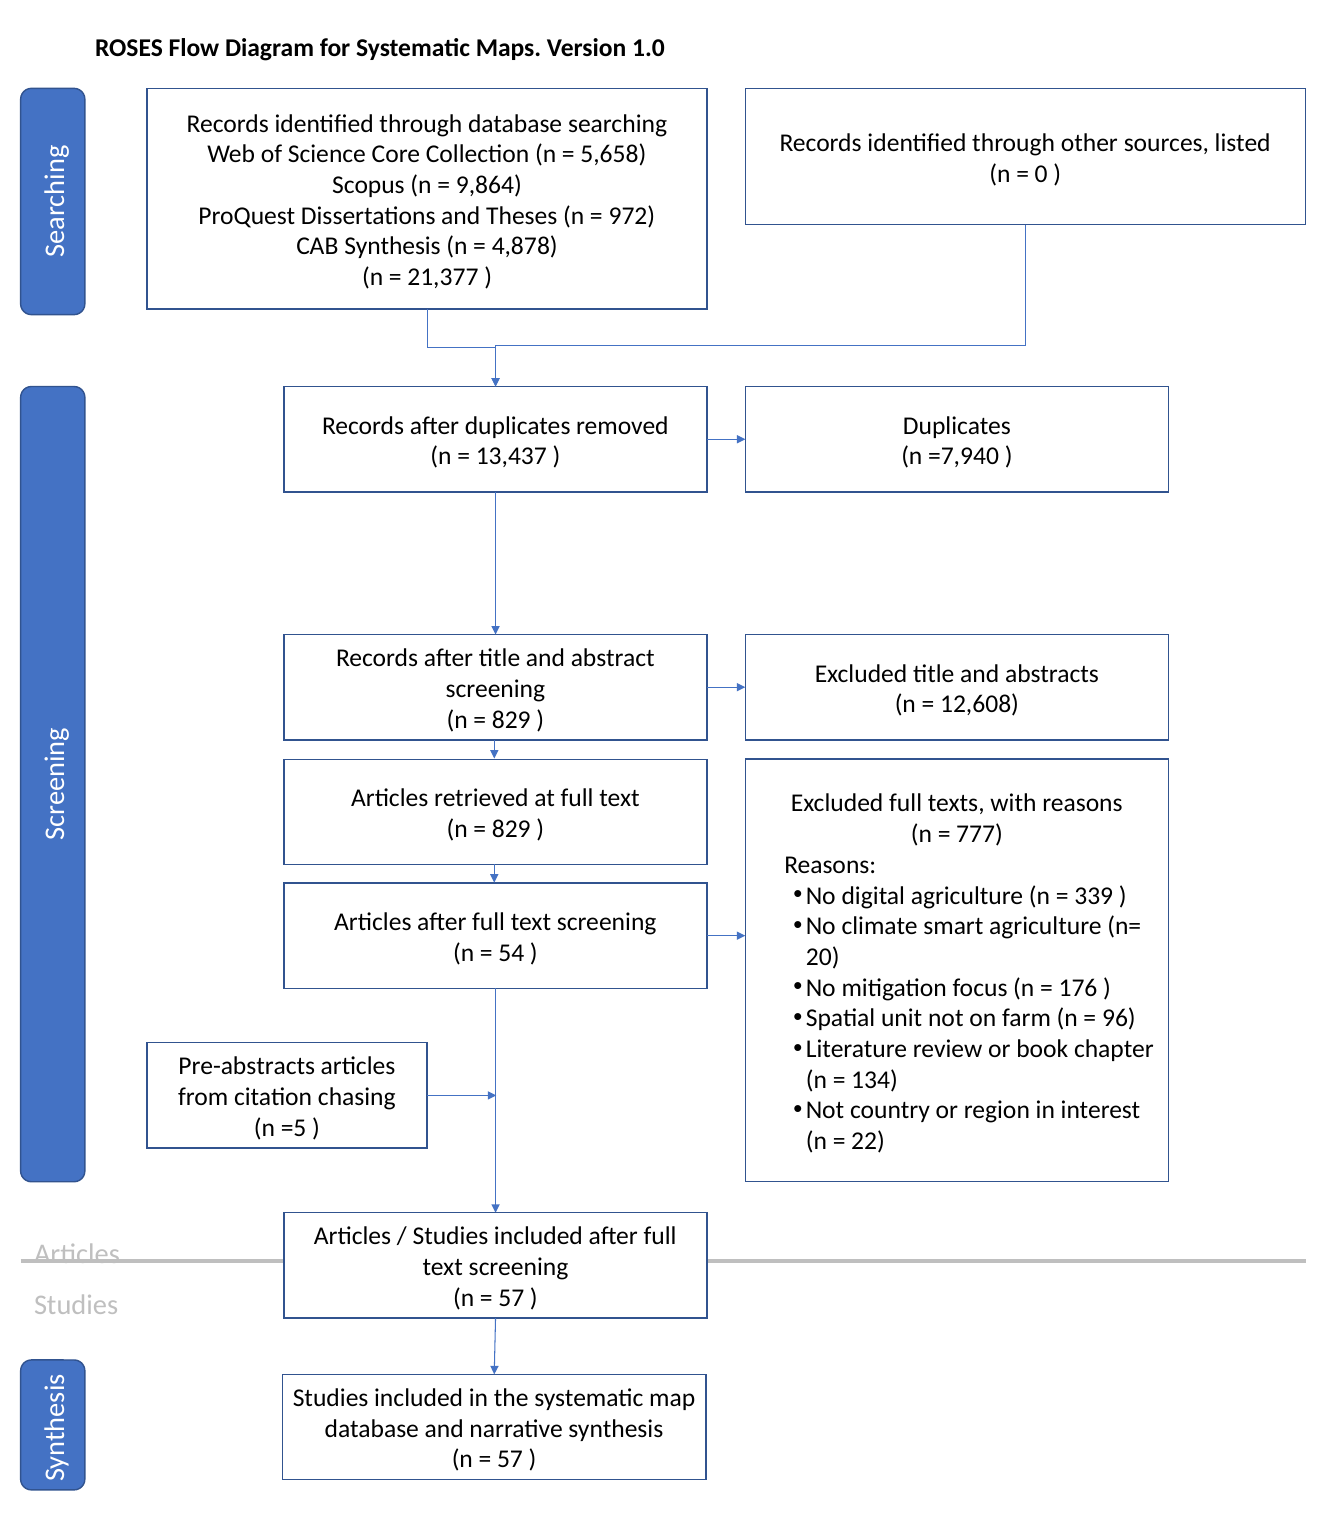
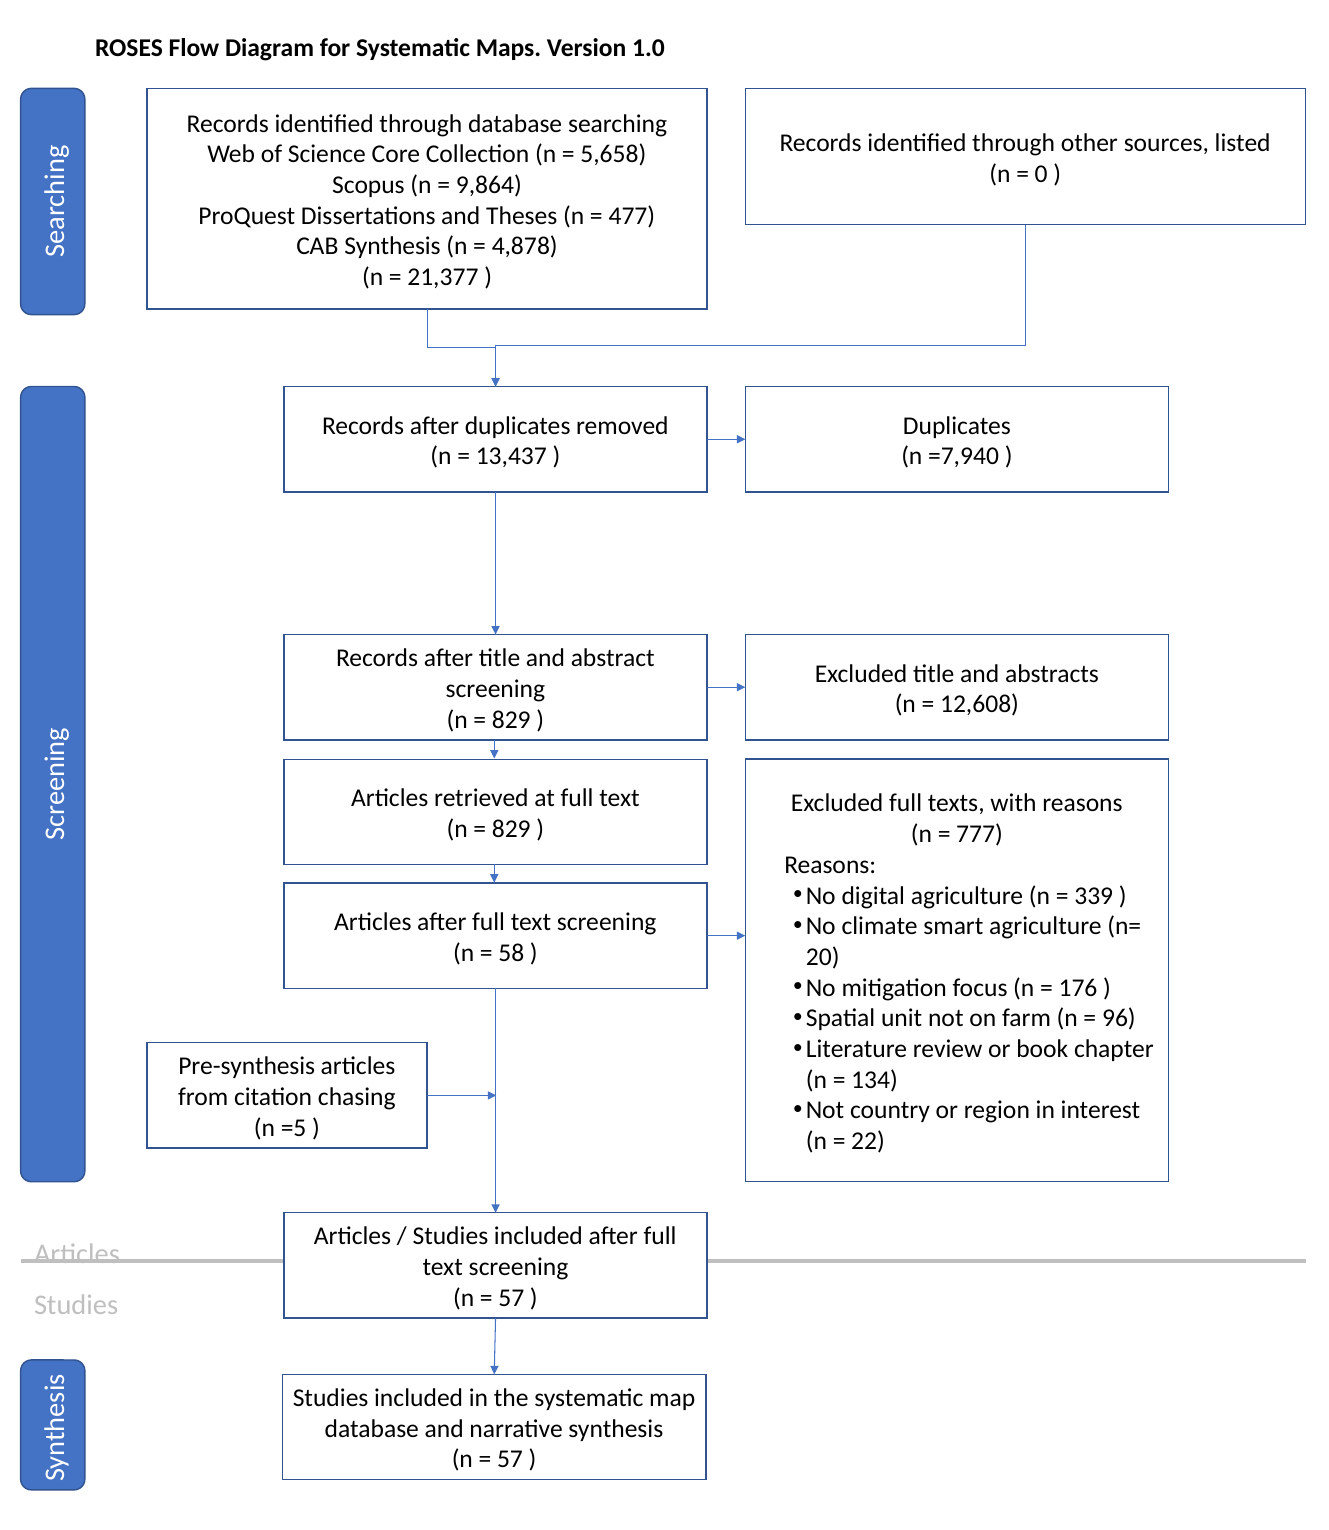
972: 972 -> 477 (632, 216)
54: 54 -> 58 (511, 953)
Pre-abstracts: Pre-abstracts -> Pre-synthesis (247, 1067)
